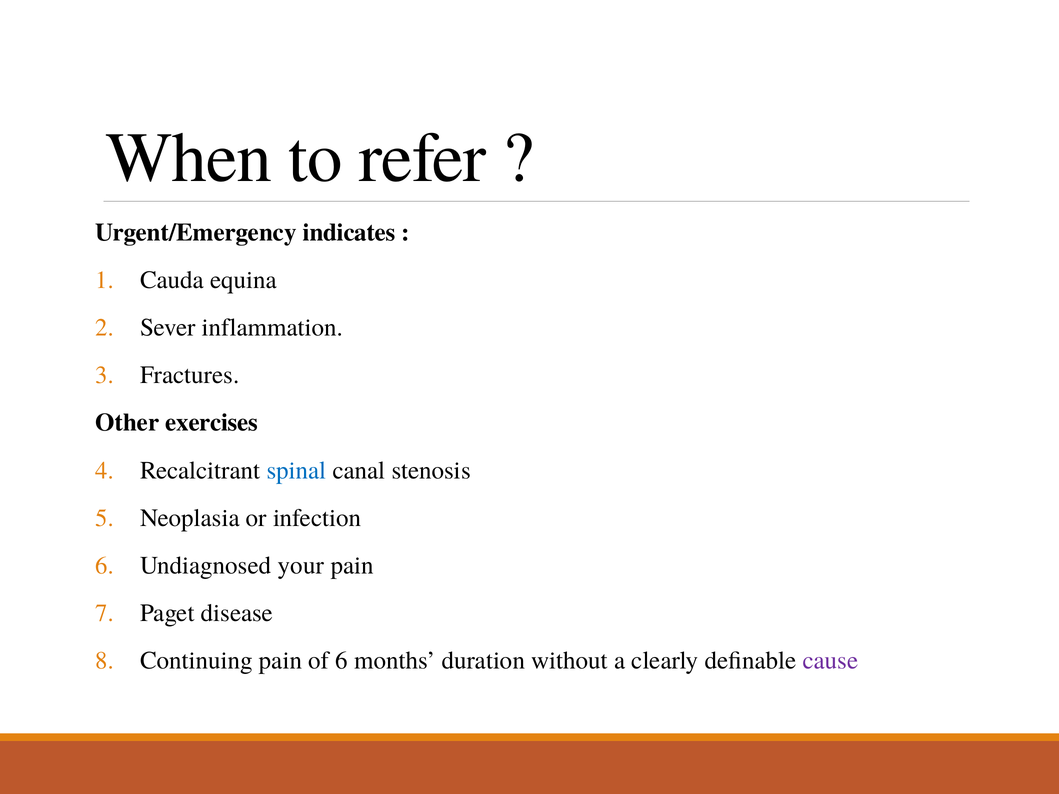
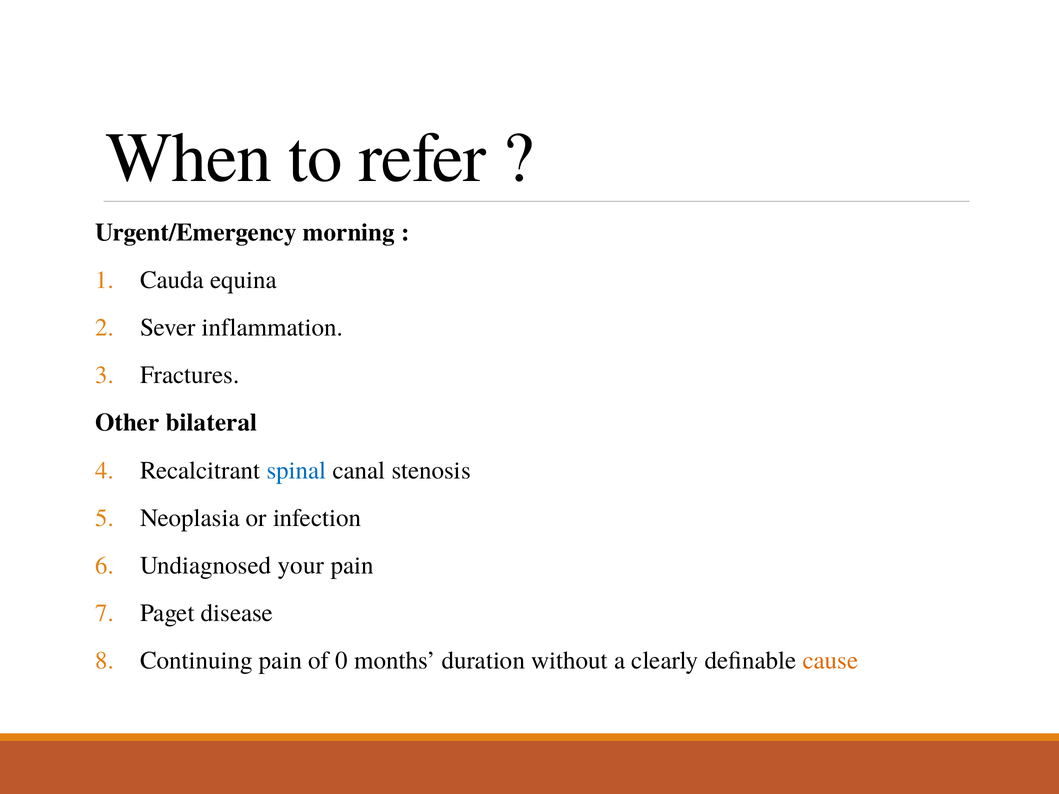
indicates: indicates -> morning (349, 232)
exercises: exercises -> bilateral (211, 423)
of 6: 6 -> 0 (342, 661)
cause colour: purple -> orange (830, 661)
